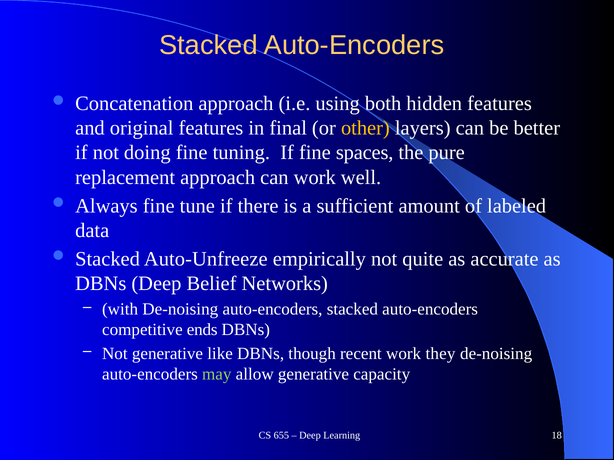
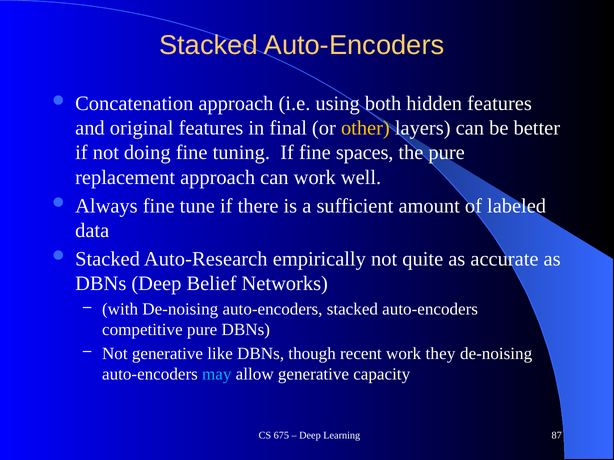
Auto-Unfreeze: Auto-Unfreeze -> Auto-Research (206, 259)
competitive ends: ends -> pure (202, 330)
may colour: light green -> light blue (217, 374)
655: 655 -> 675 (281, 436)
18: 18 -> 87 (557, 436)
